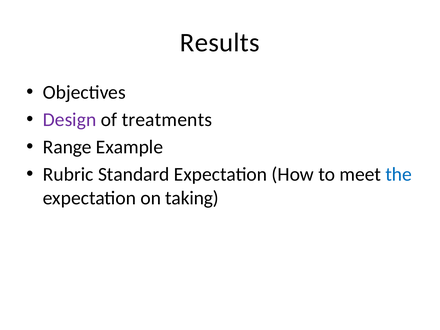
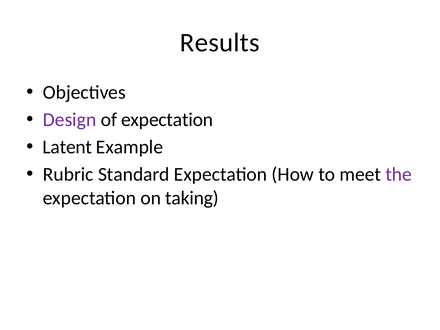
of treatments: treatments -> expectation (167, 120)
Range: Range -> Latent (67, 147)
the colour: blue -> purple (399, 174)
